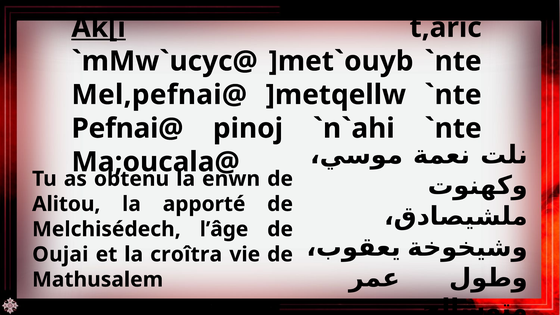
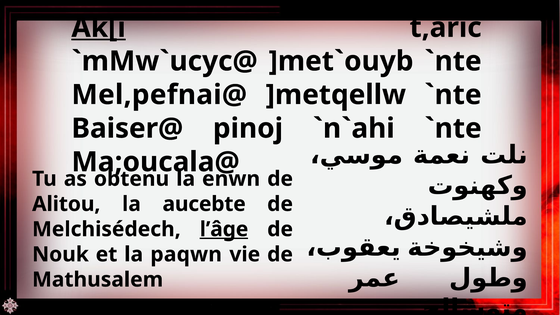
Pefnai@: Pefnai@ -> Baiser@ (127, 128)
apporté: apporté -> aucebte (204, 204)
l’âge underline: none -> present (224, 229)
Oujai: Oujai -> Nouk (60, 254)
croîtra: croîtra -> paqwn (186, 254)
